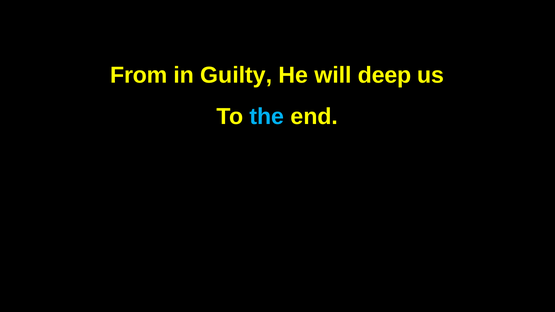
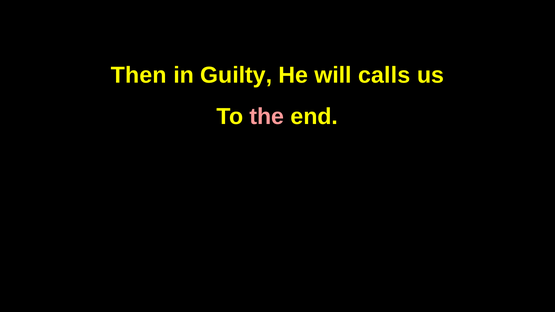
From: From -> Then (139, 75)
deep: deep -> calls (384, 75)
the colour: light blue -> pink (267, 117)
